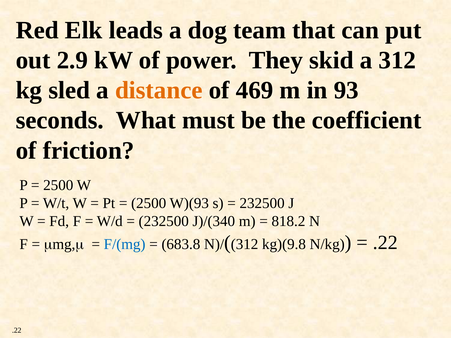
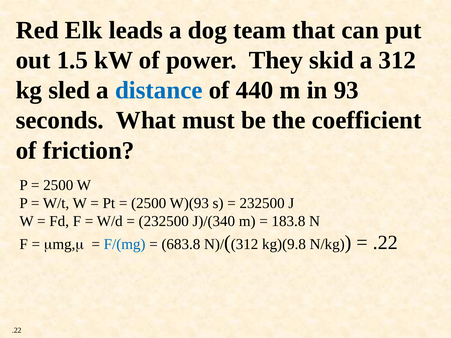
2.9: 2.9 -> 1.5 (72, 60)
distance colour: orange -> blue (159, 90)
469: 469 -> 440 (255, 90)
818.2: 818.2 -> 183.8 (288, 221)
